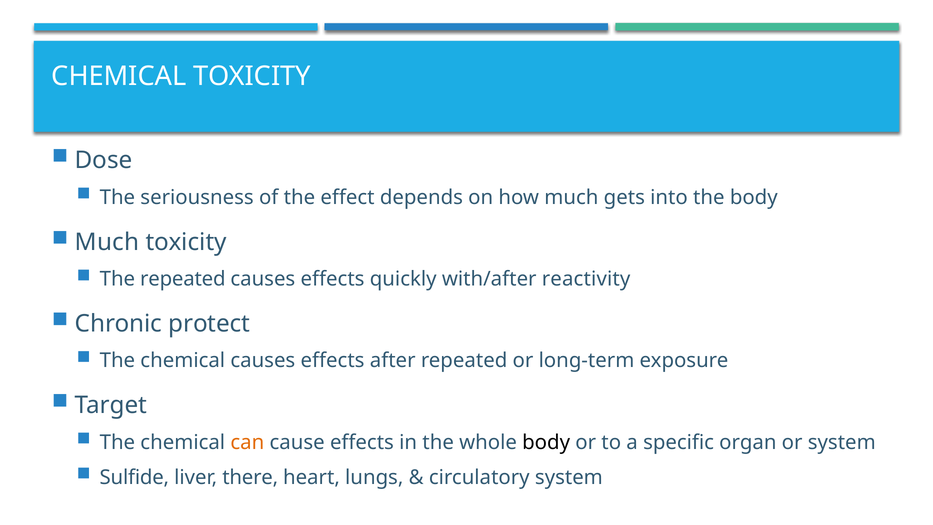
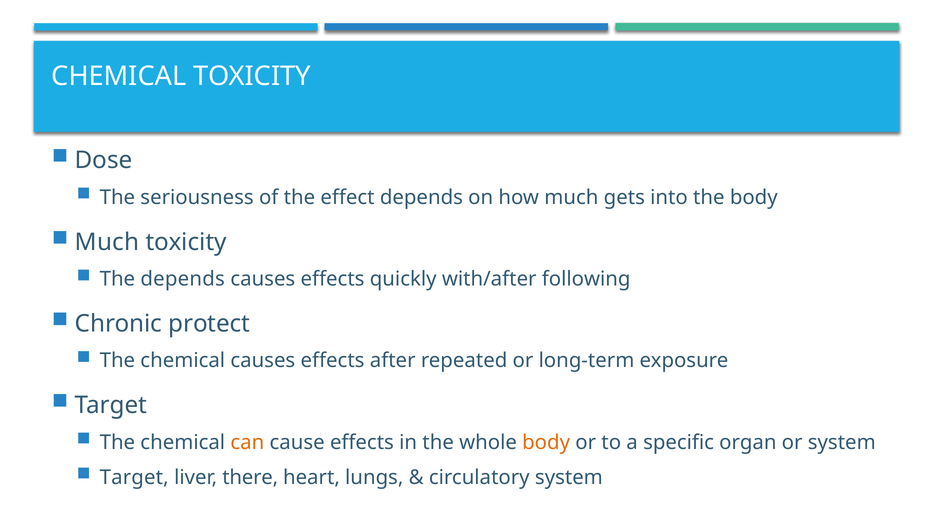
The repeated: repeated -> depends (183, 279)
reactivity: reactivity -> following (586, 279)
body colour: black -> orange (546, 442)
Sulfide: Sulfide -> Target (134, 477)
